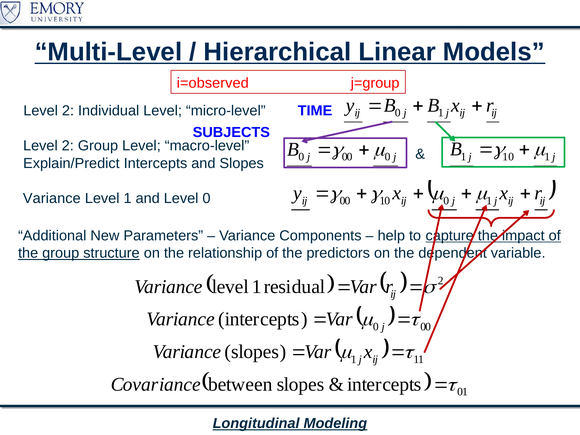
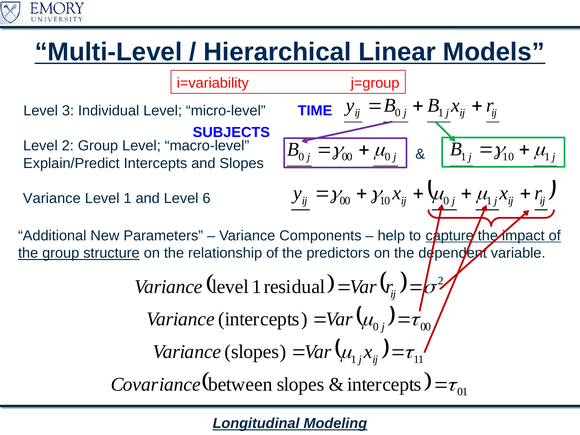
i=observed: i=observed -> i=variability (213, 83)
2: 2 -> 3 (68, 111)
Level 0: 0 -> 6 (206, 198)
